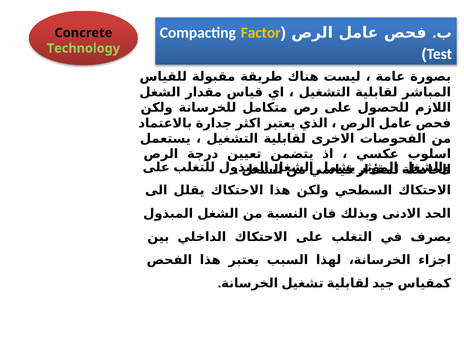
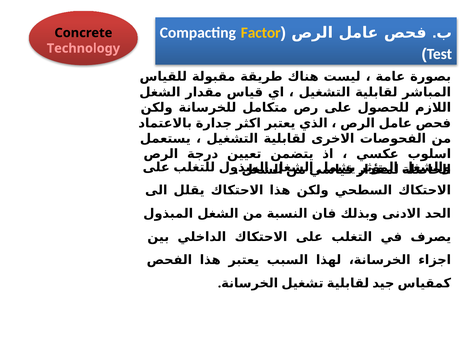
Technology colour: light green -> pink (83, 48)
